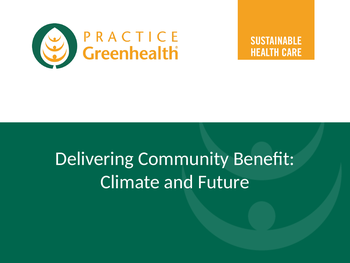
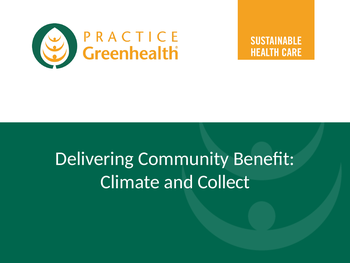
Future: Future -> Collect (224, 182)
